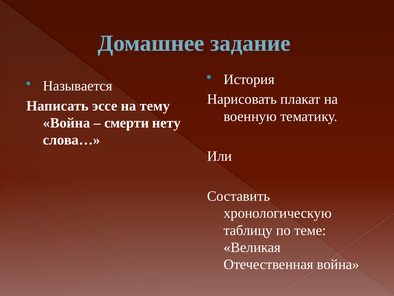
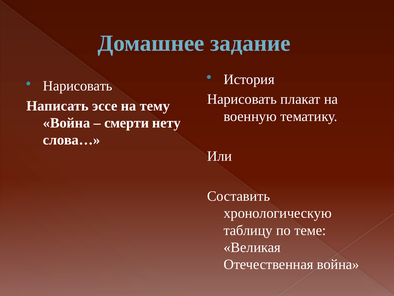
Называется: Называется -> Нарисовать (78, 86)
